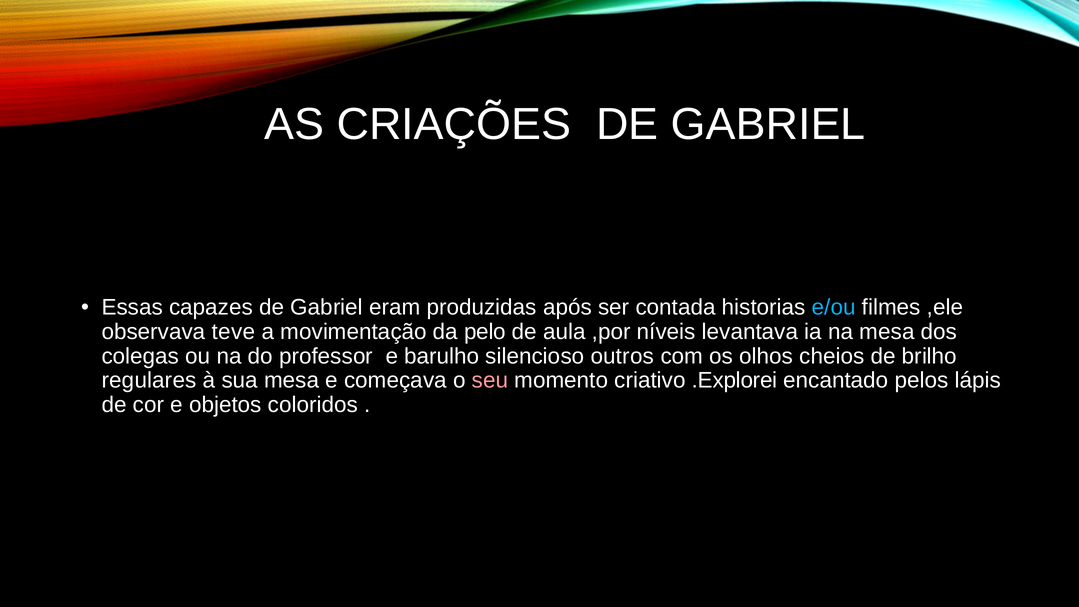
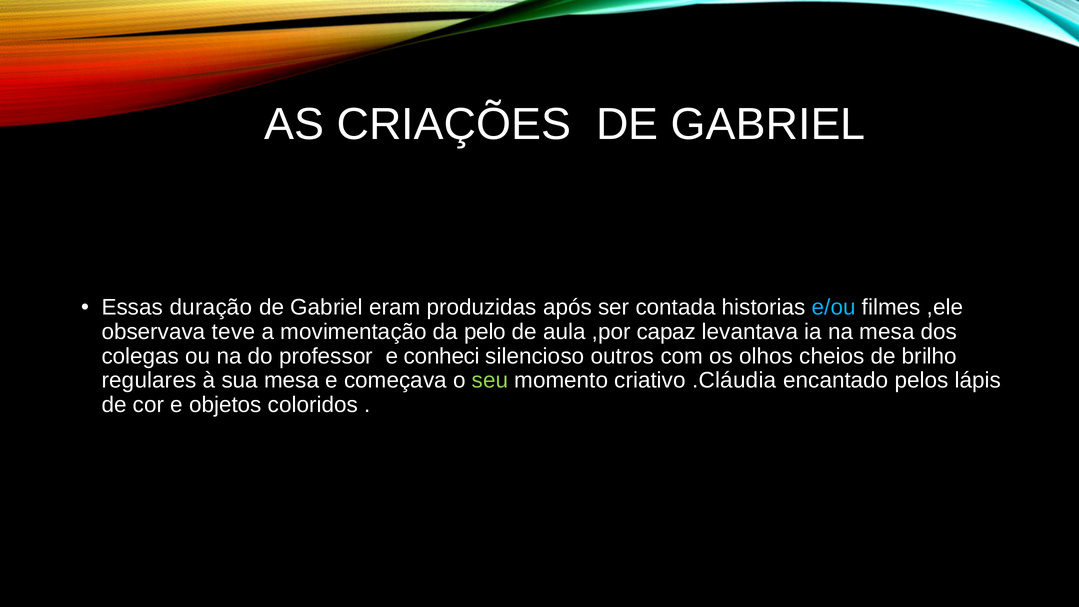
capazes: capazes -> duração (211, 308)
níveis: níveis -> capaz (666, 332)
barulho: barulho -> conheci (442, 356)
seu colour: pink -> light green (490, 380)
.Explorei: .Explorei -> .Cláudia (734, 380)
